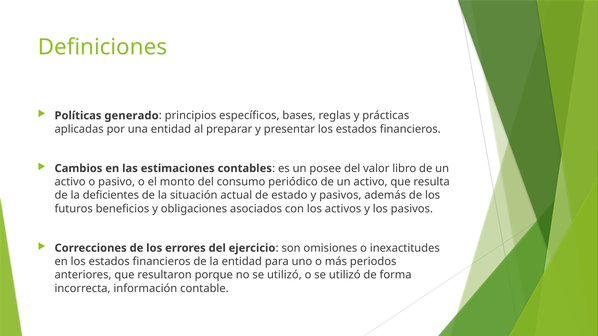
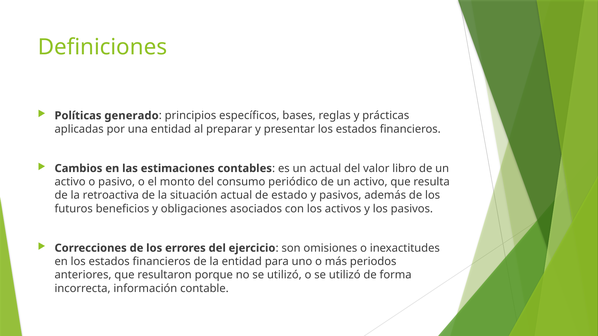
un posee: posee -> actual (325, 169)
deficientes: deficientes -> retroactiva (111, 195)
